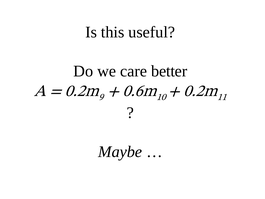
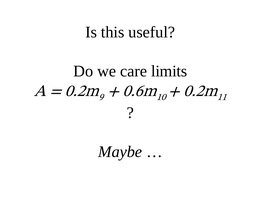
better: better -> limits (169, 71)
